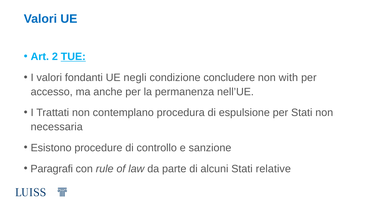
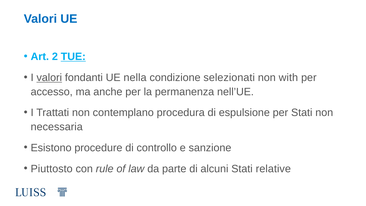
valori underline: none -> present (49, 78)
negli: negli -> nella (135, 78)
concludere: concludere -> selezionati (229, 78)
Paragrafi: Paragrafi -> Piuttosto (52, 169)
